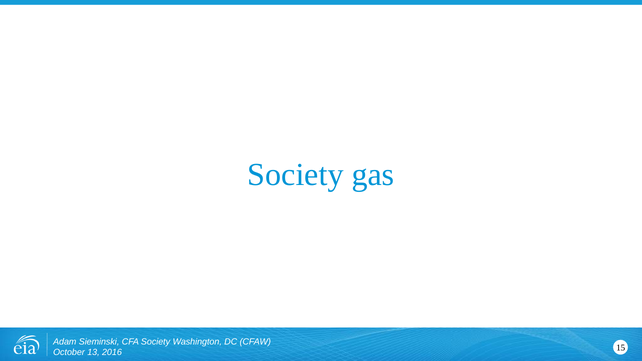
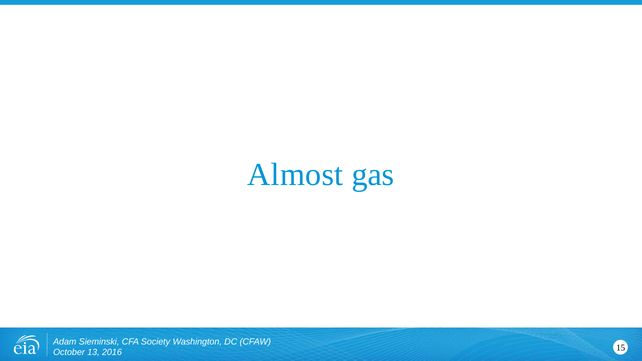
Society: Society -> Almost (295, 175)
